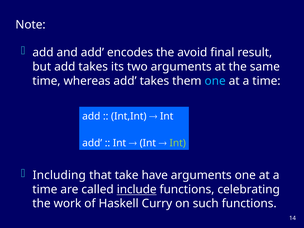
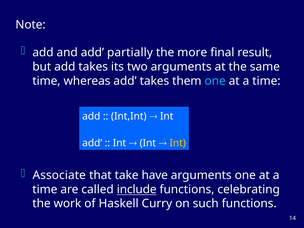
encodes: encodes -> partially (130, 52)
avoid: avoid -> more (192, 52)
Int colour: light green -> yellow (178, 143)
Including: Including -> Associate (59, 175)
